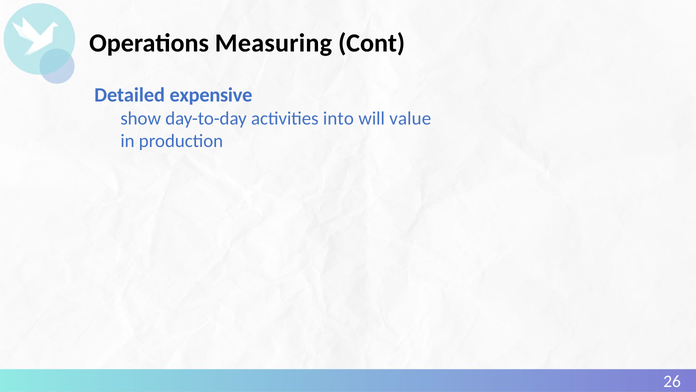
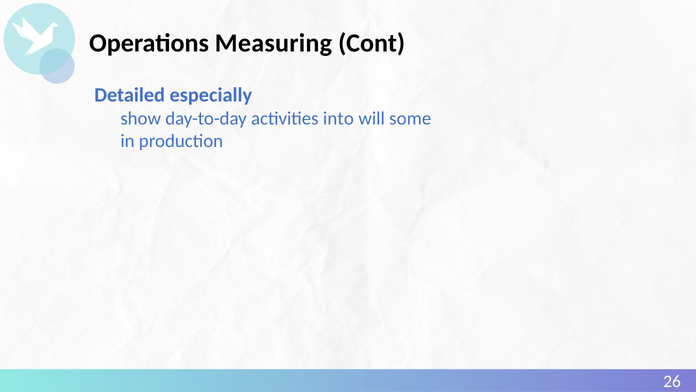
expensive: expensive -> especially (211, 95)
value: value -> some (410, 118)
